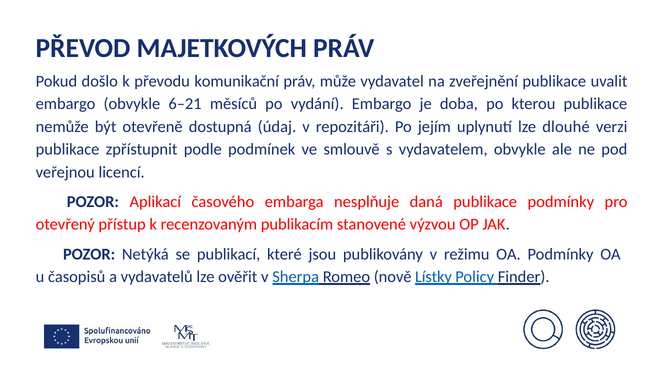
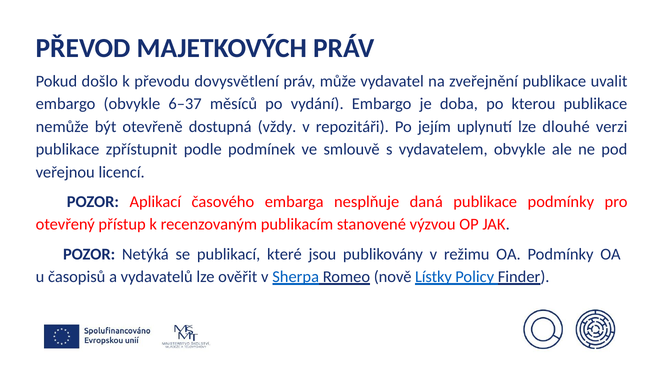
komunikační: komunikační -> dovysvětlení (237, 81)
6–21: 6–21 -> 6–37 (185, 104)
údaj: údaj -> vždy (277, 127)
